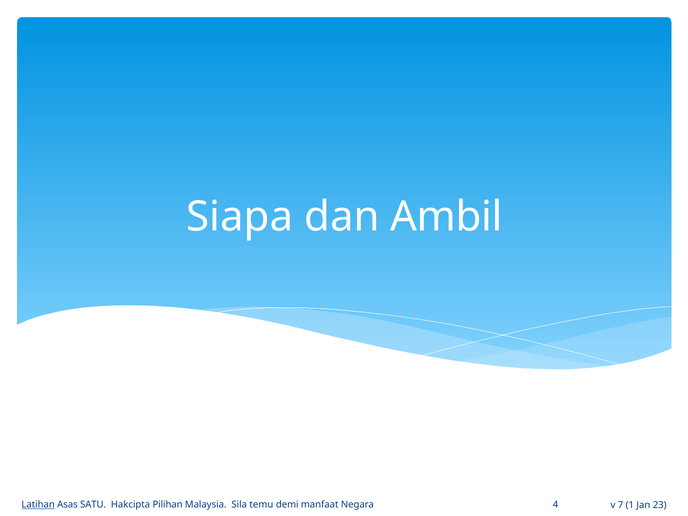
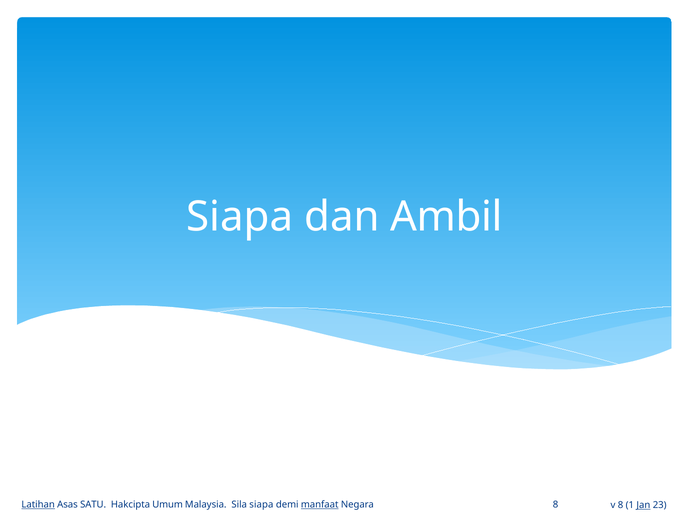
Pilihan: Pilihan -> Umum (168, 505)
Sila temu: temu -> siapa (261, 505)
manfaat underline: none -> present (320, 505)
Negara 4: 4 -> 8 (556, 505)
v 7: 7 -> 8 (621, 505)
Jan underline: none -> present (643, 505)
